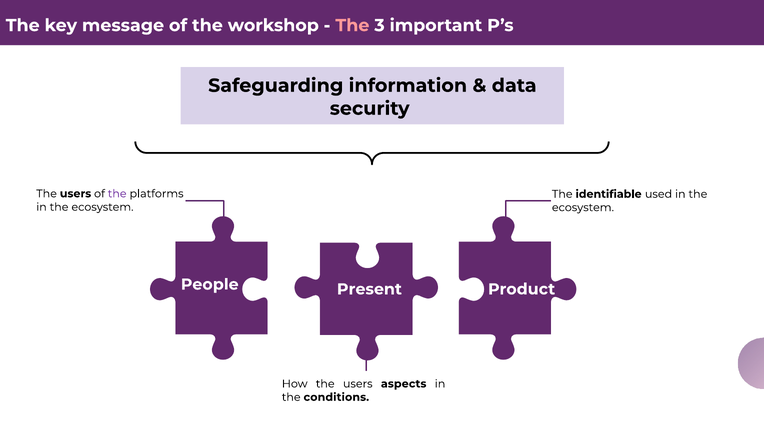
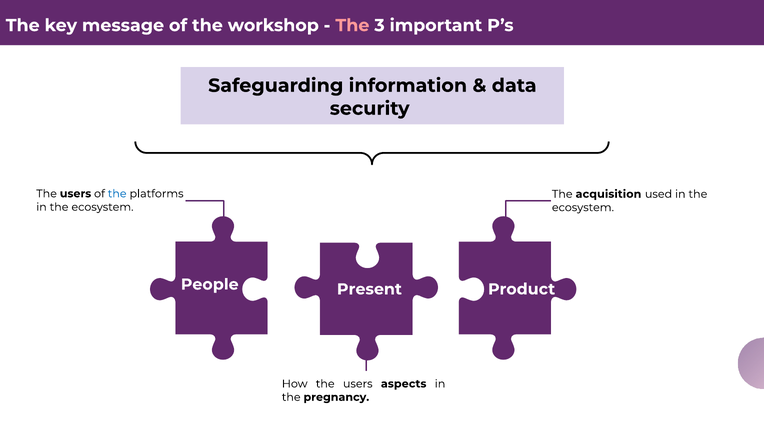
the colour: purple -> blue (117, 194)
identifiable: identifiable -> acquisition (608, 194)
conditions: conditions -> pregnancy (336, 397)
